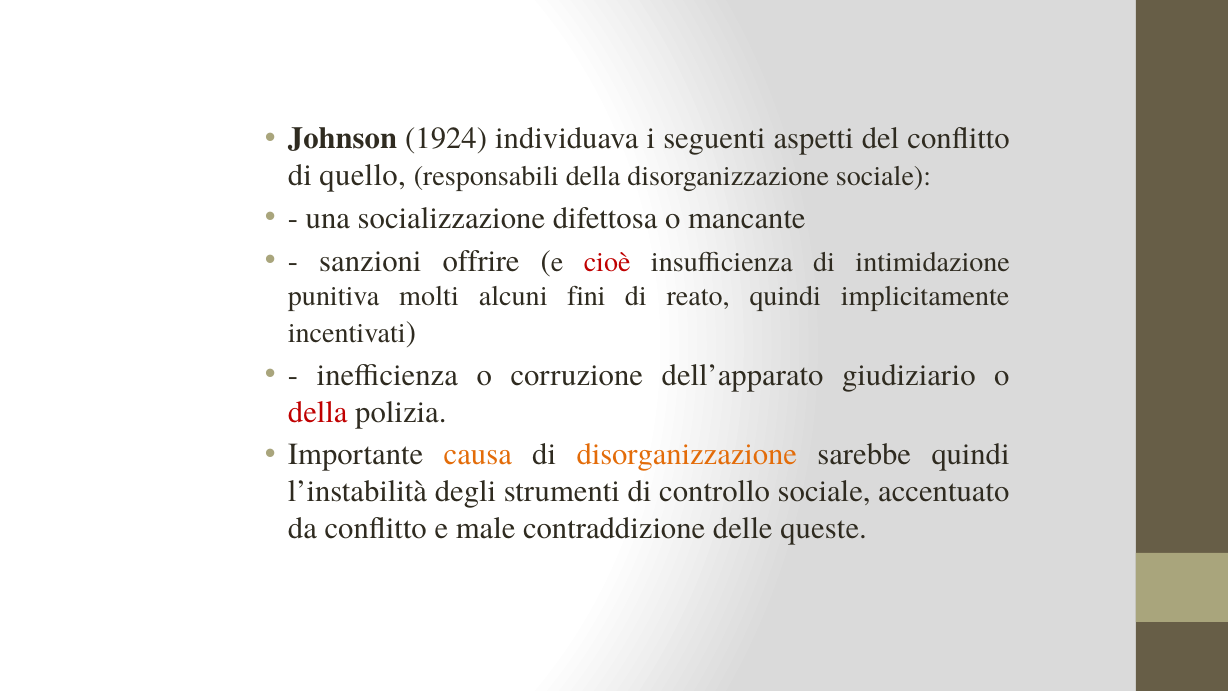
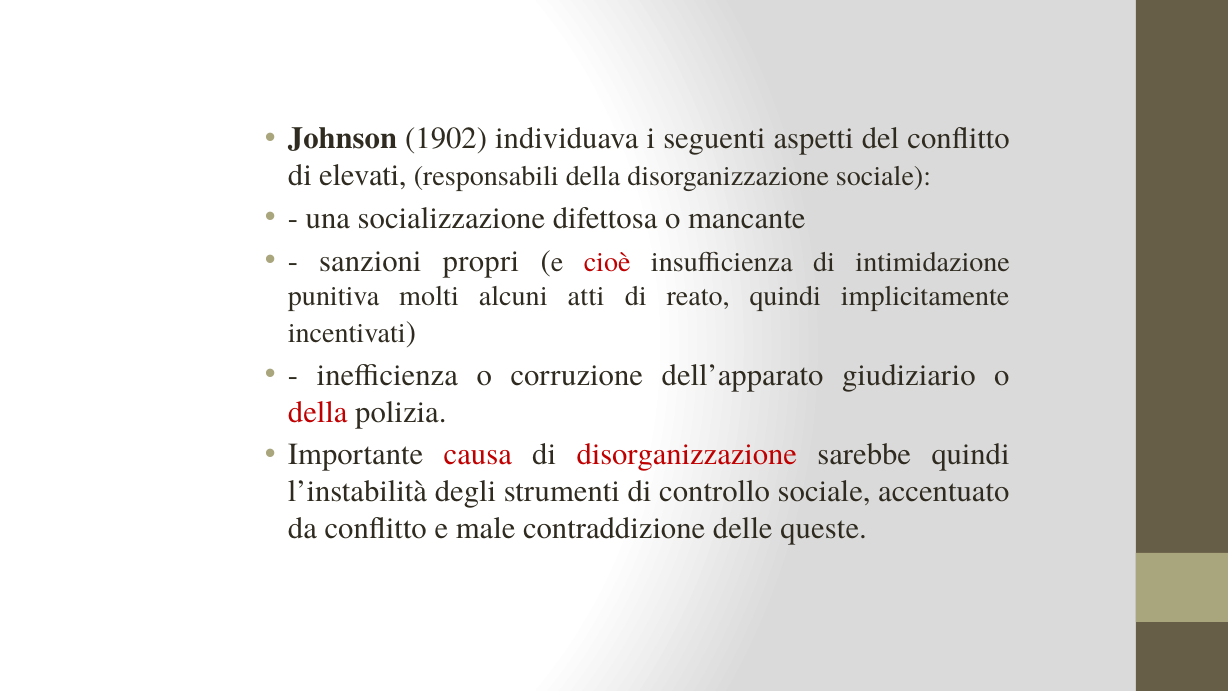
1924: 1924 -> 1902 (446, 139)
quello: quello -> elevati (363, 175)
offrire: offrire -> propri (481, 261)
fini: fini -> atti (586, 296)
causa colour: orange -> red (478, 455)
disorganizzazione colour: orange -> red (687, 455)
